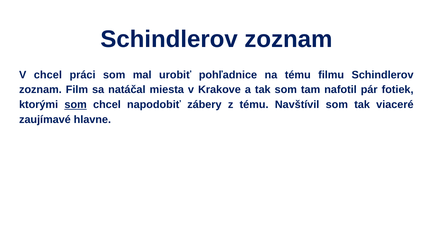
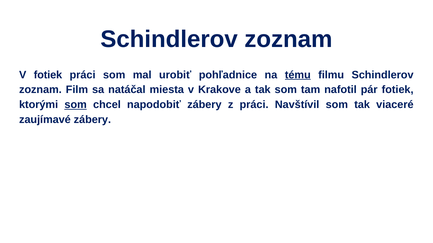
V chcel: chcel -> fotiek (48, 75)
tému underline: none -> present (298, 75)
z tému: tému -> práci (254, 105)
zaujímavé hlavne: hlavne -> zábery (92, 120)
